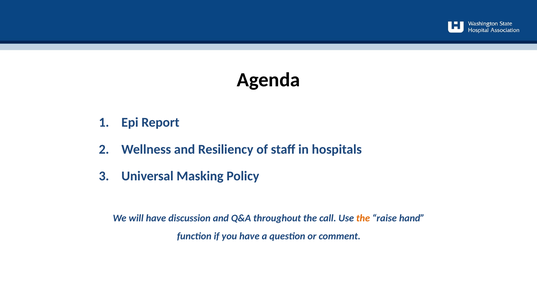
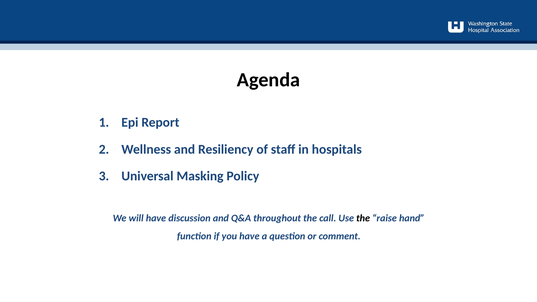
the colour: orange -> black (363, 218)
